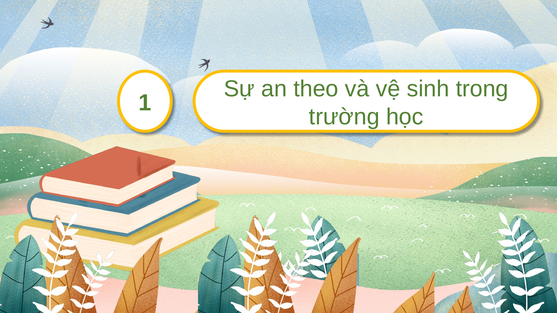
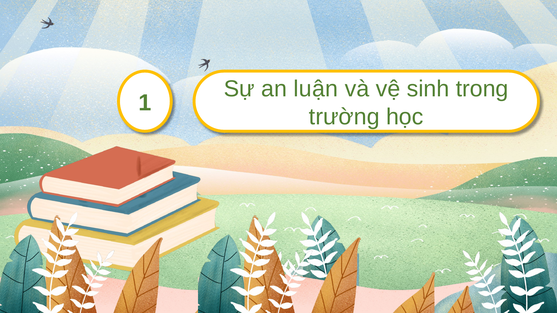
theo: theo -> luận (316, 89)
